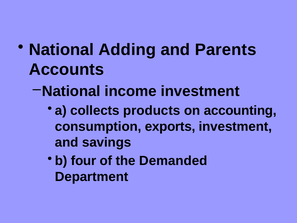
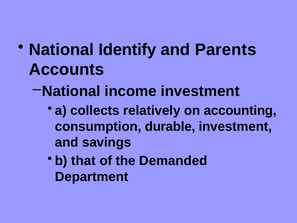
Adding: Adding -> Identify (127, 50)
products: products -> relatively (152, 110)
exports: exports -> durable (170, 126)
four: four -> that (83, 161)
